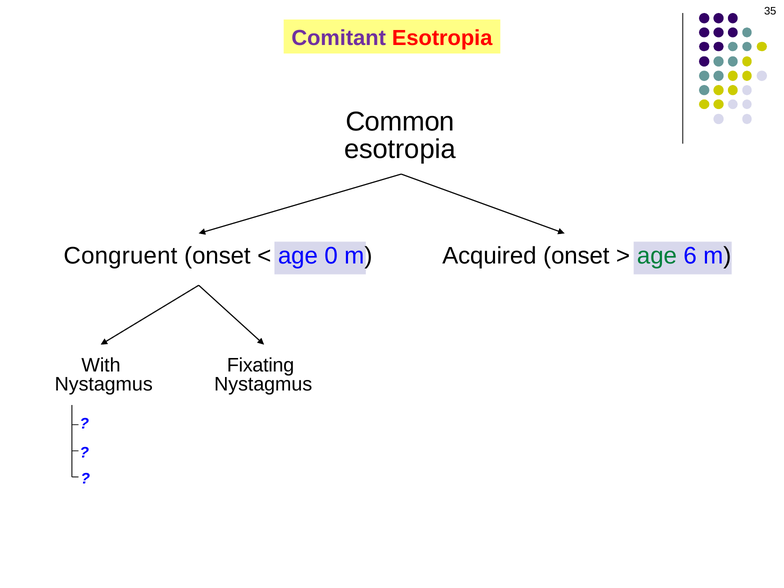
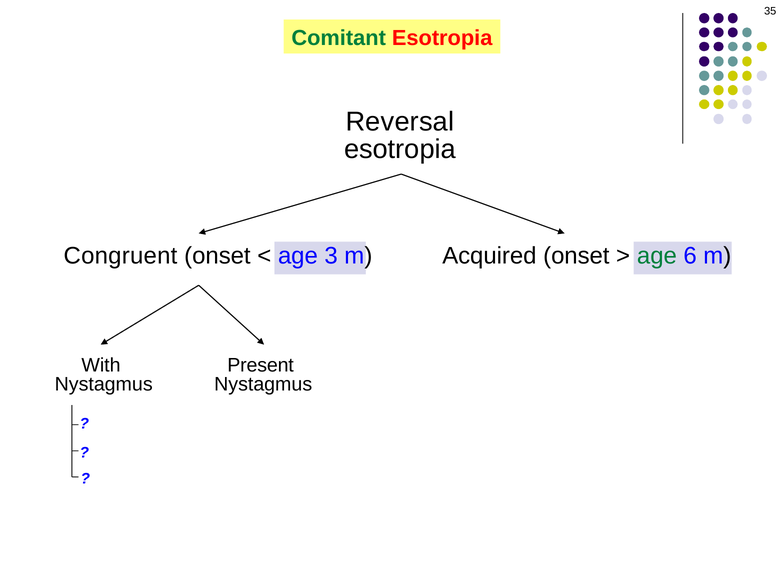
Comitant colour: purple -> green (339, 38)
Common: Common -> Reversal (400, 122)
0: 0 -> 3 (331, 256)
Fixating: Fixating -> Present (261, 365)
